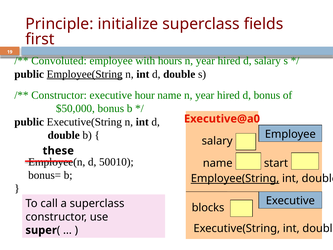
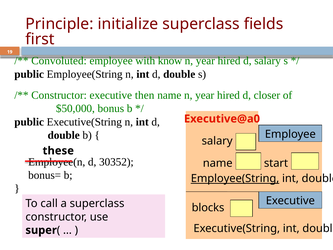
hours: hours -> know (170, 61)
Employee(String underline: present -> none (85, 74)
hour: hour -> then (145, 95)
d bonus: bonus -> closer (267, 95)
50010: 50010 -> 30352 (116, 162)
